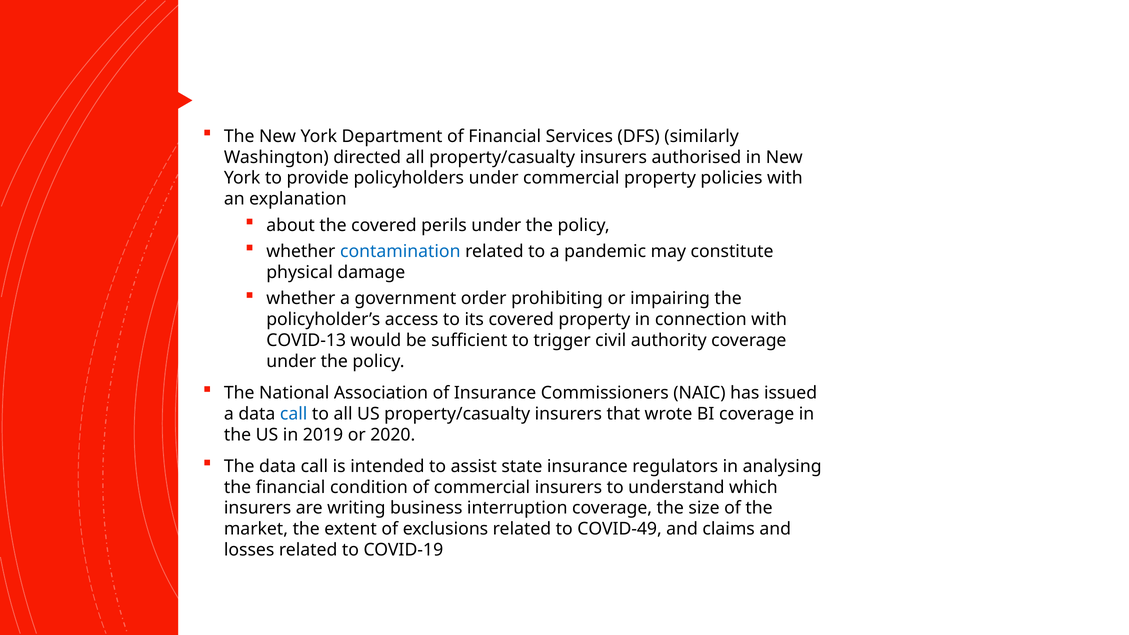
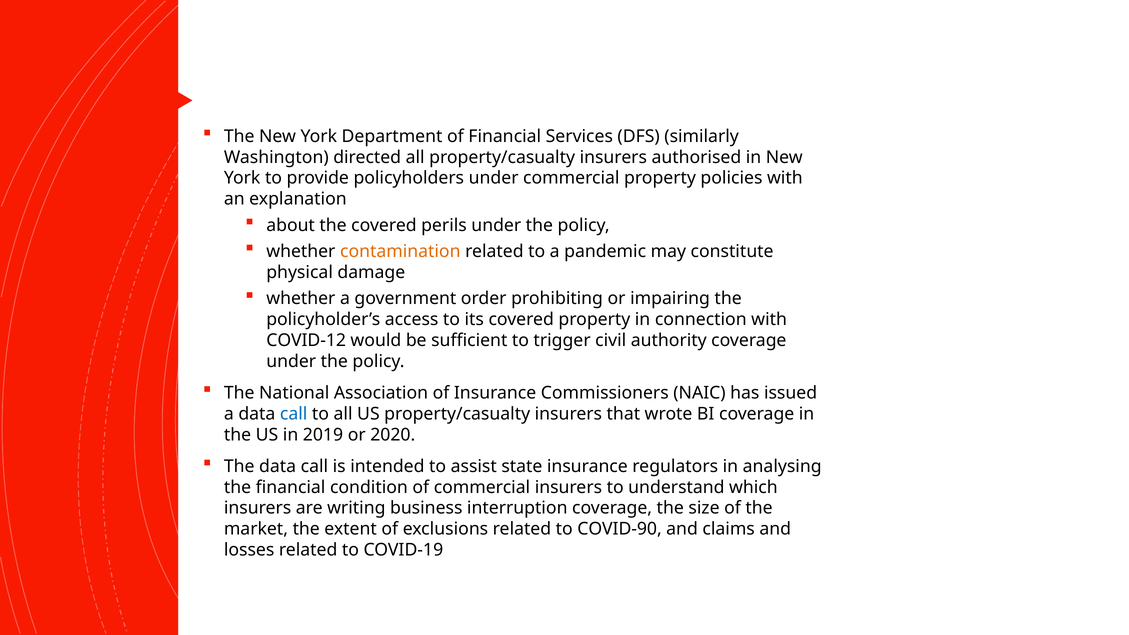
contamination colour: blue -> orange (400, 252)
COVID-13: COVID-13 -> COVID-12 (306, 341)
COVID-49: COVID-49 -> COVID-90 (620, 529)
